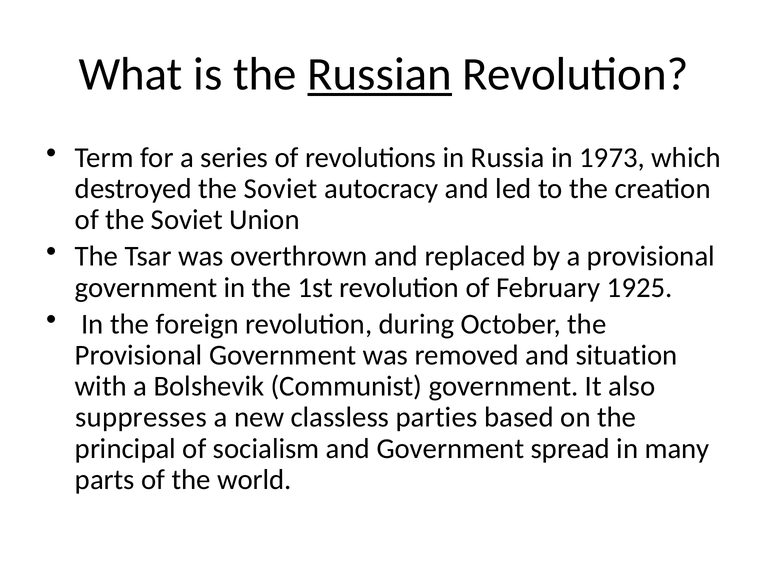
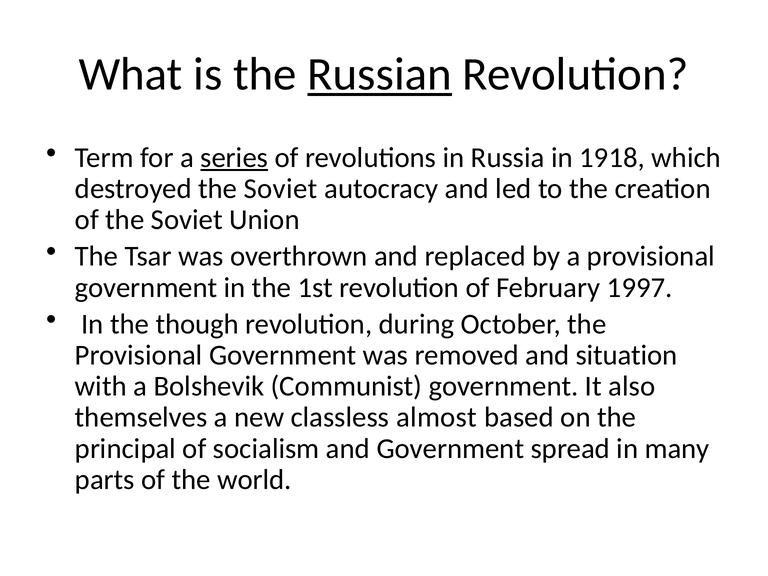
series underline: none -> present (234, 158)
1973: 1973 -> 1918 (612, 158)
1925: 1925 -> 1997 (640, 288)
foreign: foreign -> though (197, 324)
suppresses: suppresses -> themselves (141, 417)
parties: parties -> almost (437, 417)
